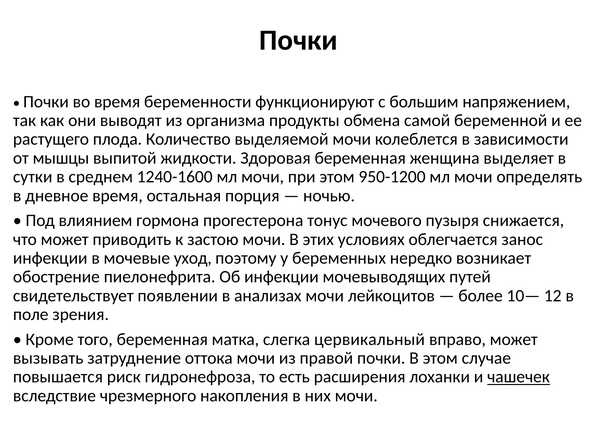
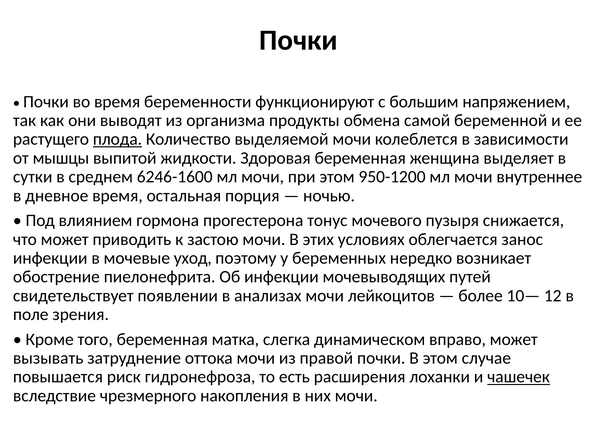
плода underline: none -> present (117, 139)
1240-1600: 1240-1600 -> 6246-1600 (175, 177)
определять: определять -> внутреннее (539, 177)
цервикальный: цервикальный -> динамическом (370, 339)
